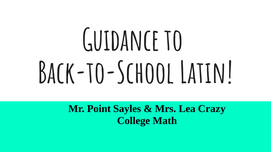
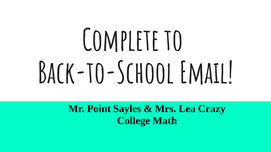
Guidance: Guidance -> Complete (121, 41)
Latin: Latin -> Email (207, 74)
